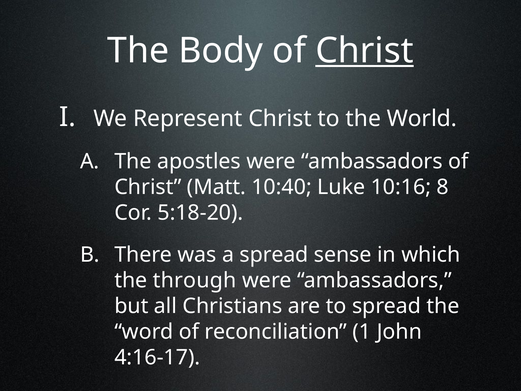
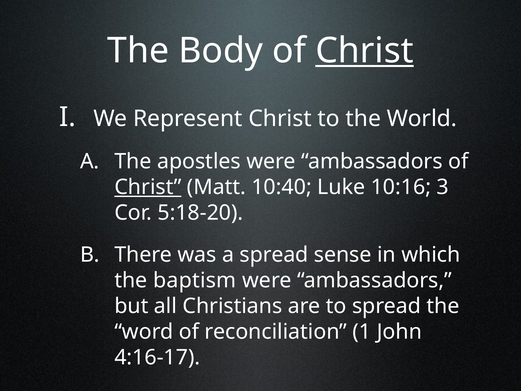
Christ underline: none -> present (148, 187)
8: 8 -> 3 (443, 187)
through: through -> baptism (195, 280)
